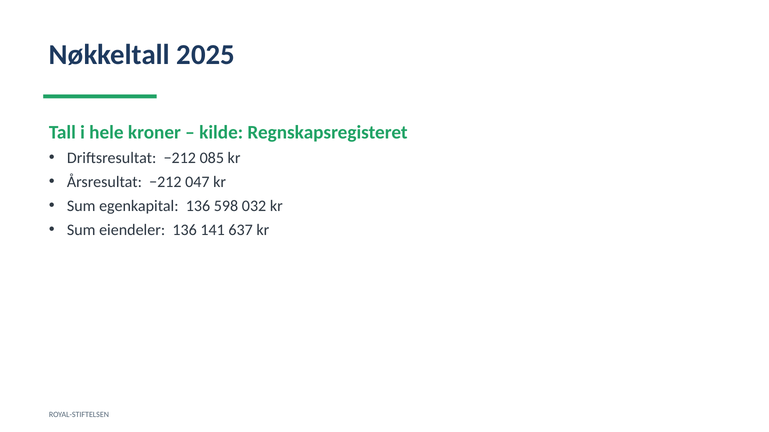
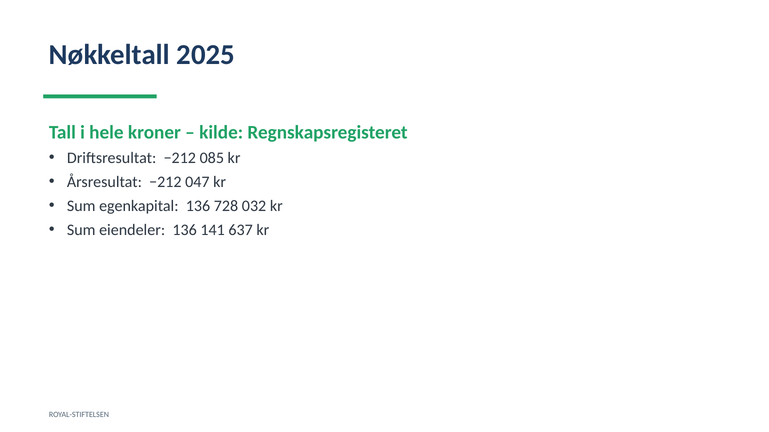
598: 598 -> 728 (226, 206)
